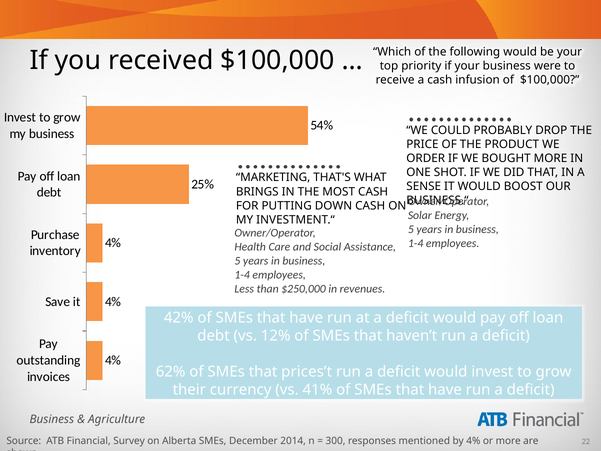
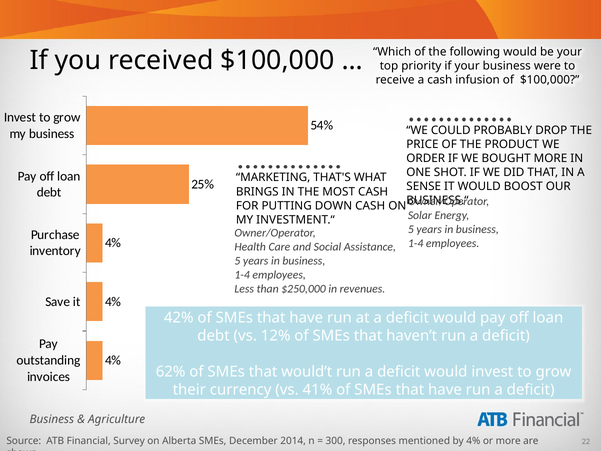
prices’t: prices’t -> would’t (307, 372)
